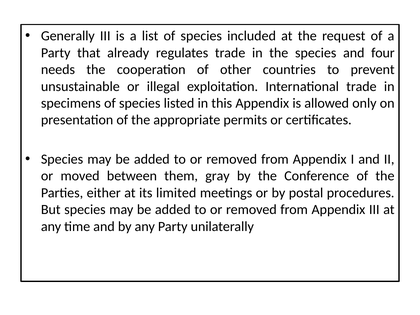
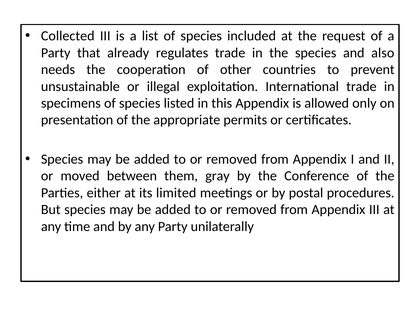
Generally: Generally -> Collected (68, 36)
four: four -> also (383, 53)
